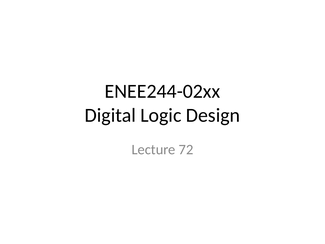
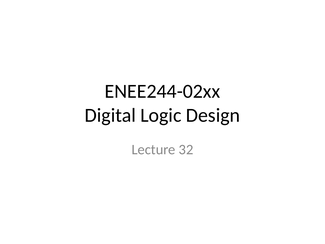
72: 72 -> 32 (186, 149)
